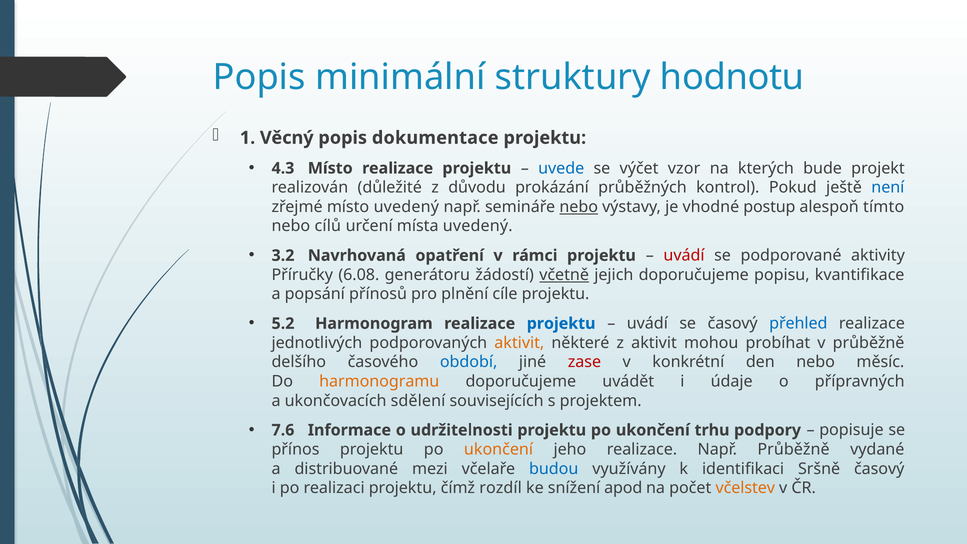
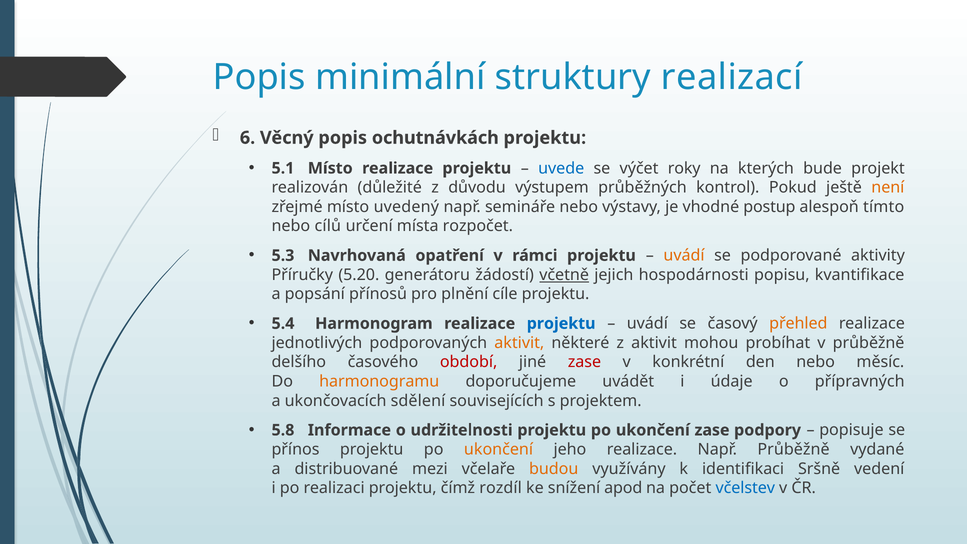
hodnotu: hodnotu -> realizací (732, 77)
1: 1 -> 6 (248, 138)
dokumentace: dokumentace -> ochutnávkách (435, 138)
4.3: 4.3 -> 5.1 (283, 168)
vzor: vzor -> roky (684, 168)
prokázání: prokázání -> výstupem (552, 188)
není colour: blue -> orange (888, 188)
nebo underline: present -> none (579, 207)
místa uvedený: uvedený -> rozpočet (478, 226)
3.2: 3.2 -> 5.3 (283, 256)
uvádí colour: red -> orange (684, 256)
6.08: 6.08 -> 5.20 (359, 275)
jejich doporučujeme: doporučujeme -> hospodárnosti (694, 275)
5.2: 5.2 -> 5.4 (283, 324)
přehled colour: blue -> orange (798, 324)
období colour: blue -> red (469, 362)
7.6: 7.6 -> 5.8 (283, 430)
ukončení trhu: trhu -> zase (712, 430)
budou colour: blue -> orange (554, 469)
Sršně časový: časový -> vedení (879, 469)
včelstev colour: orange -> blue (745, 488)
